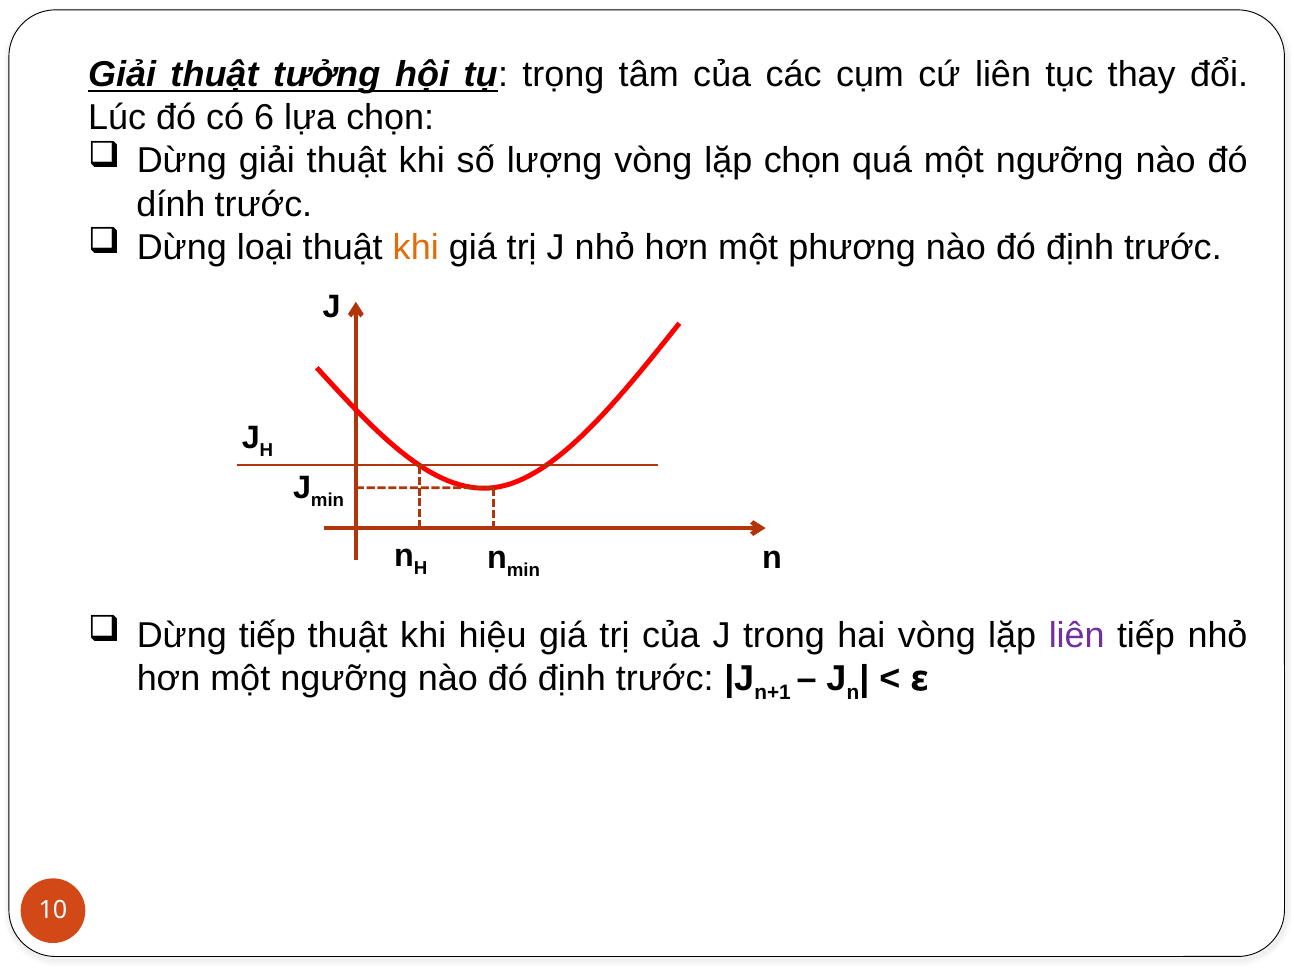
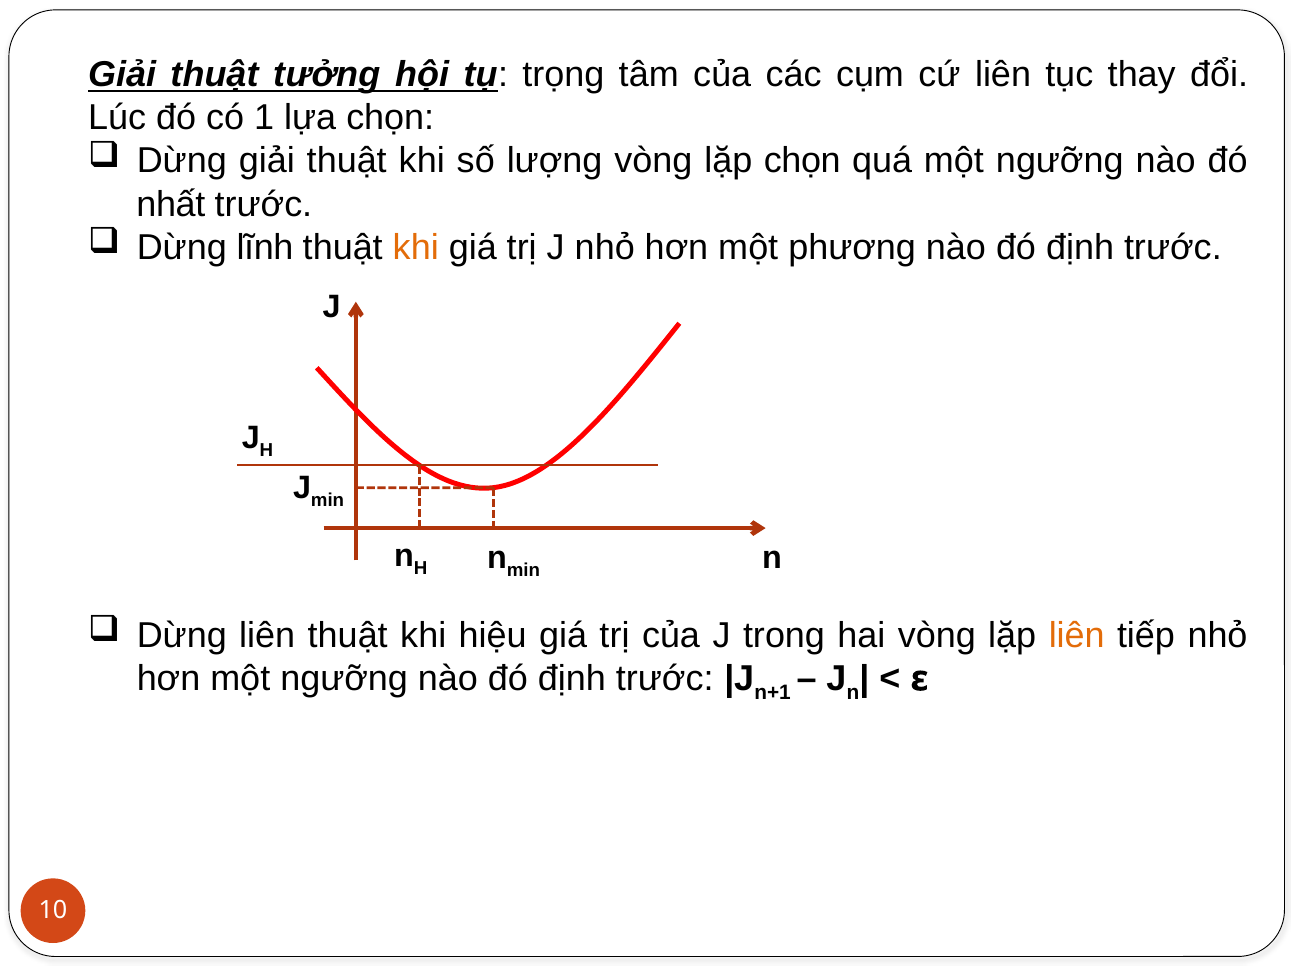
6: 6 -> 1 (264, 118)
dính: dính -> nhất (171, 204)
loại: loại -> lĩnh (265, 247)
Dừng tiếp: tiếp -> liên (267, 636)
liên colour: purple -> orange (1077, 636)
